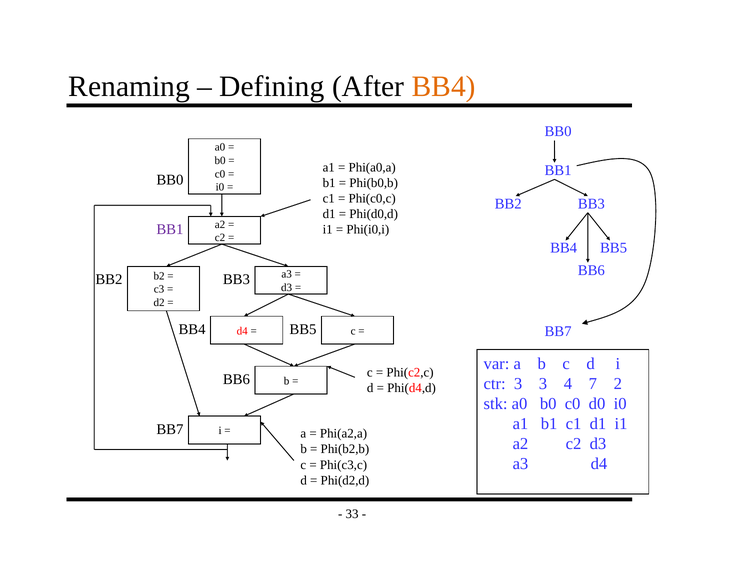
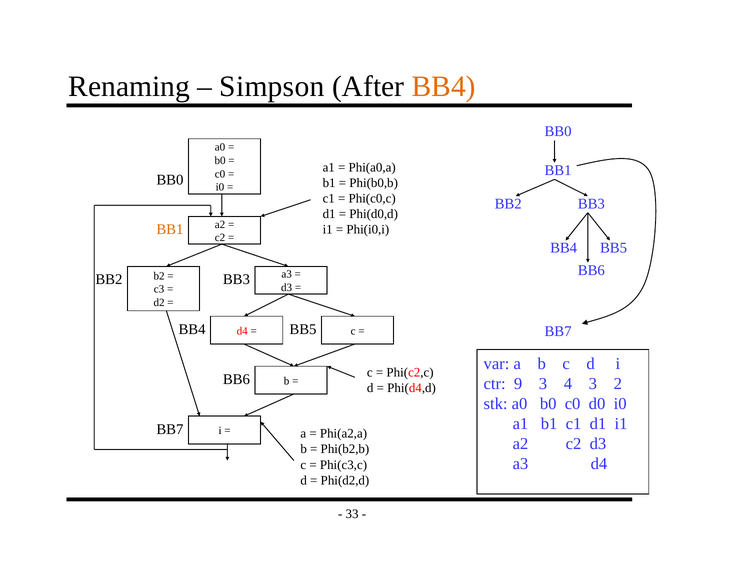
Defining: Defining -> Simpson (272, 86)
BB1 colour: purple -> orange (170, 229)
ctr 3: 3 -> 9 (518, 384)
4 7: 7 -> 3 (593, 384)
